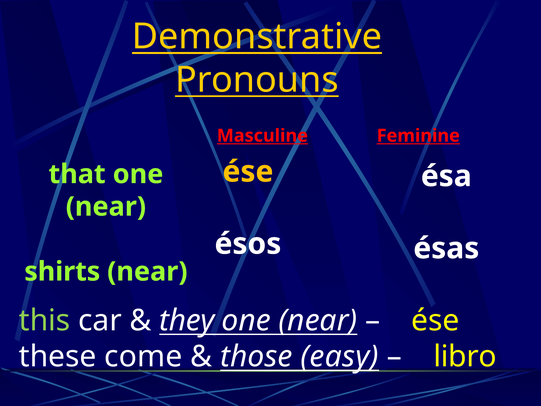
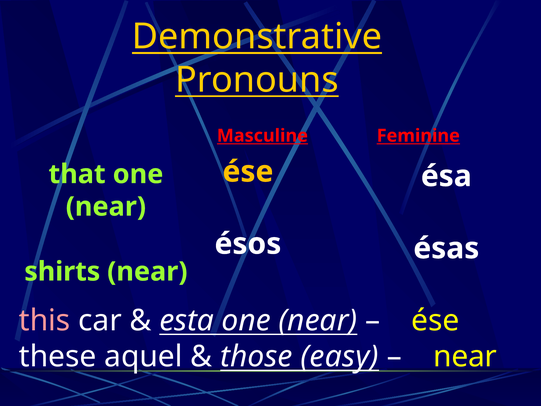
this colour: light green -> pink (45, 320)
they: they -> esta (187, 320)
come: come -> aquel (143, 356)
libro: libro -> near (465, 356)
